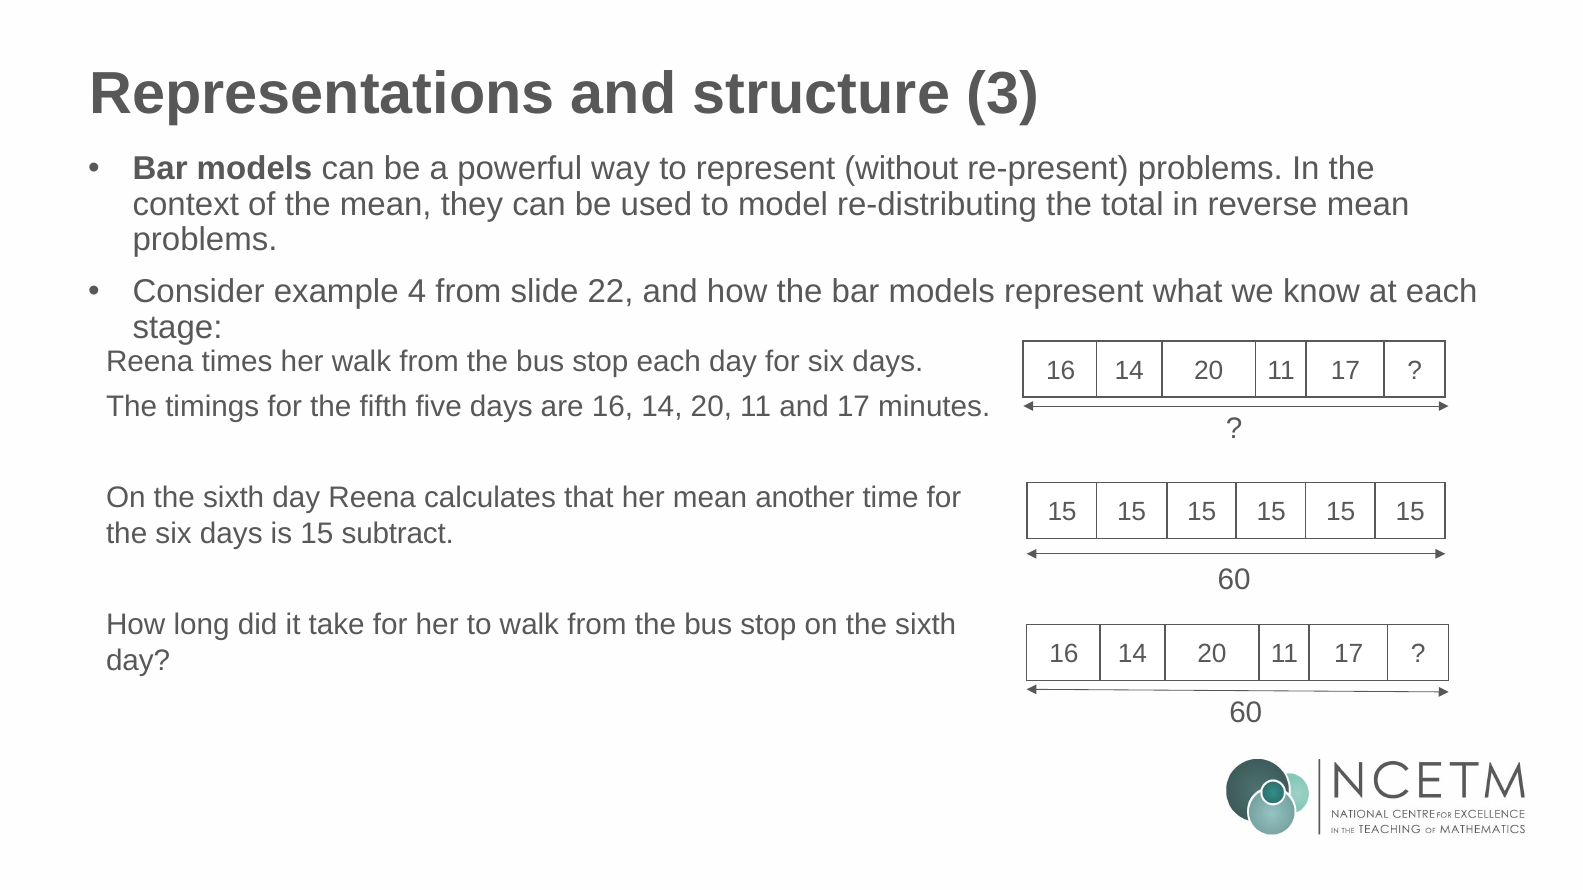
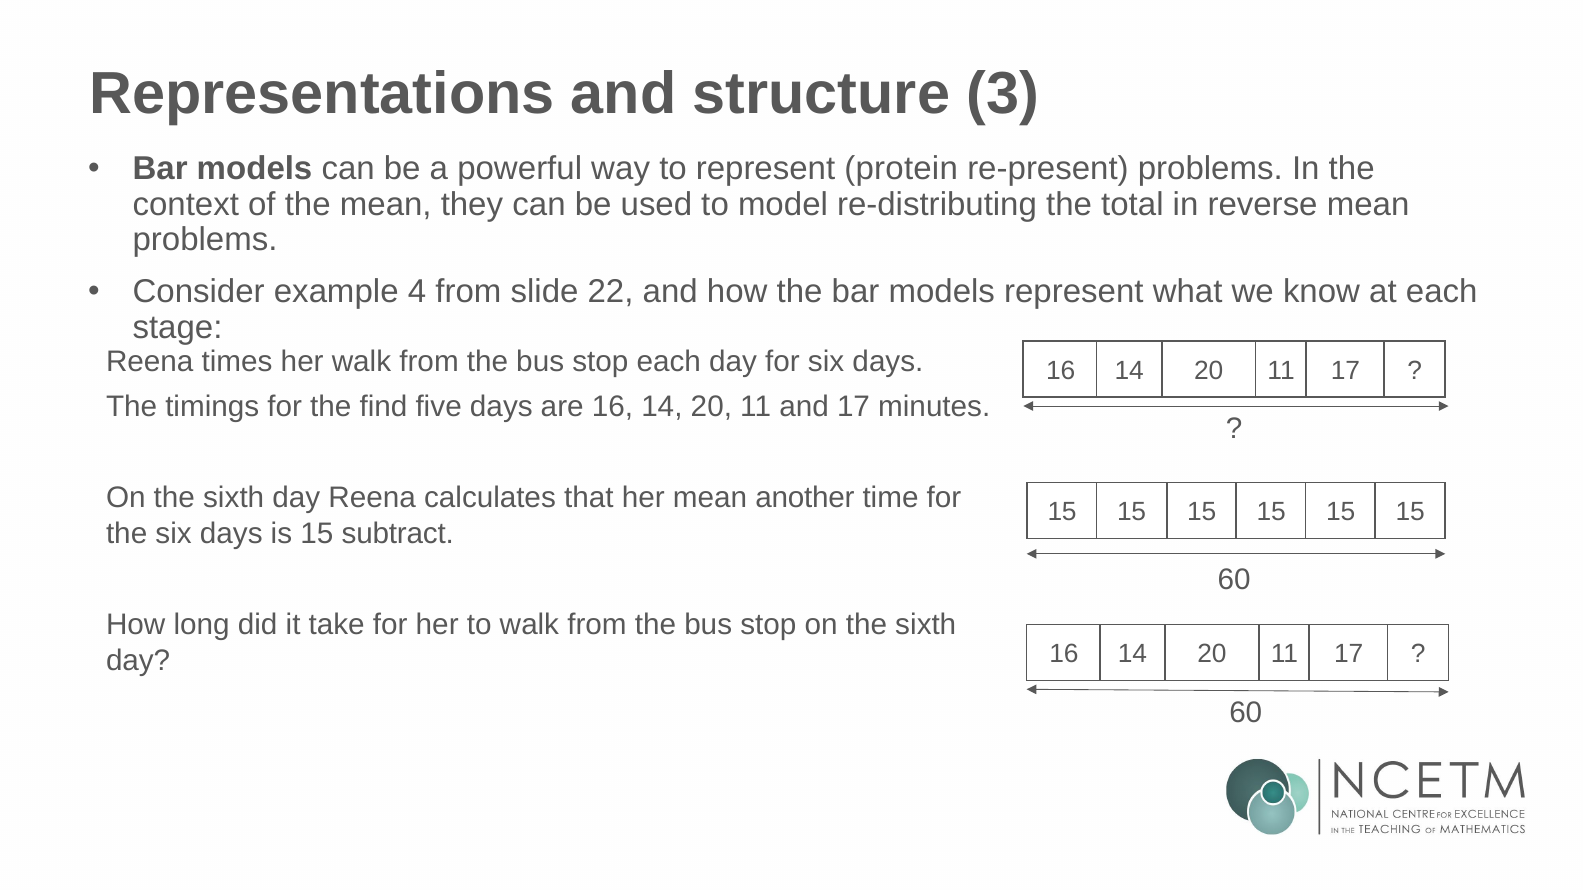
without: without -> protein (901, 169)
fifth: fifth -> find (383, 407)
